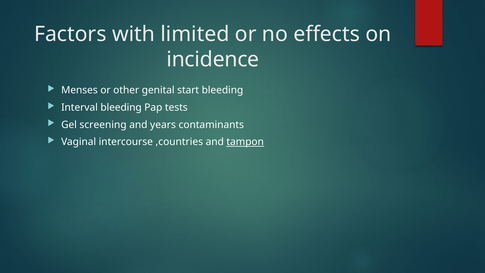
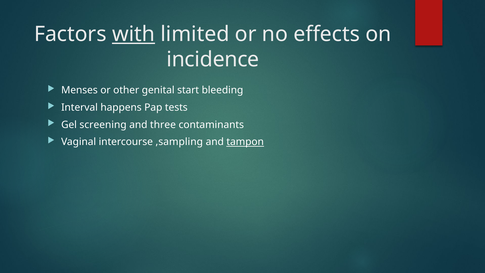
with underline: none -> present (134, 34)
Interval bleeding: bleeding -> happens (121, 107)
years: years -> three (163, 125)
,countries: ,countries -> ,sampling (179, 142)
